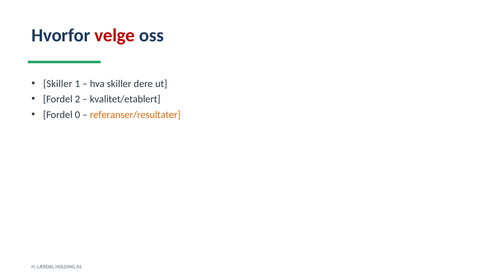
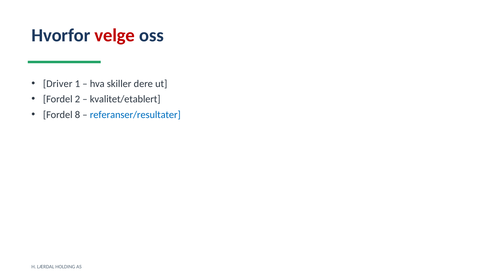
Skiller: Skiller -> Driver (58, 84)
0: 0 -> 8 (77, 115)
referanser/resultater colour: orange -> blue (135, 115)
